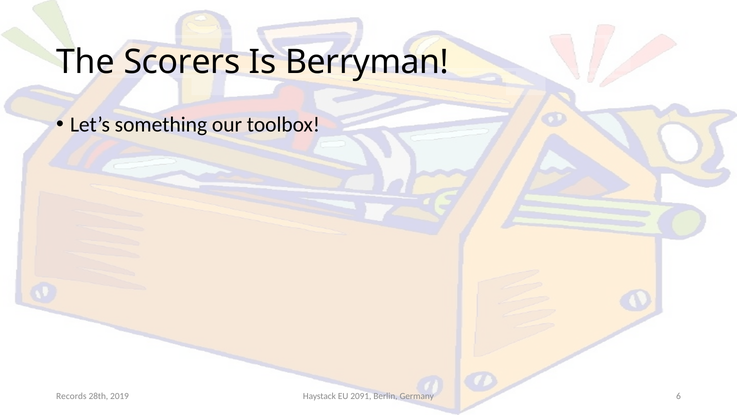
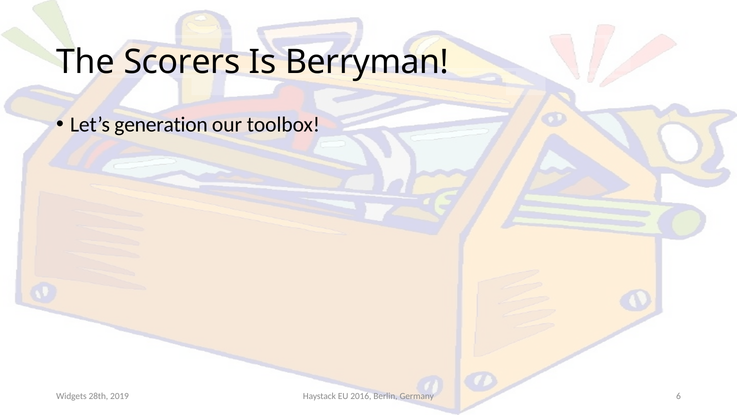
something: something -> generation (161, 125)
2091: 2091 -> 2016 (361, 396)
Records: Records -> Widgets (71, 396)
